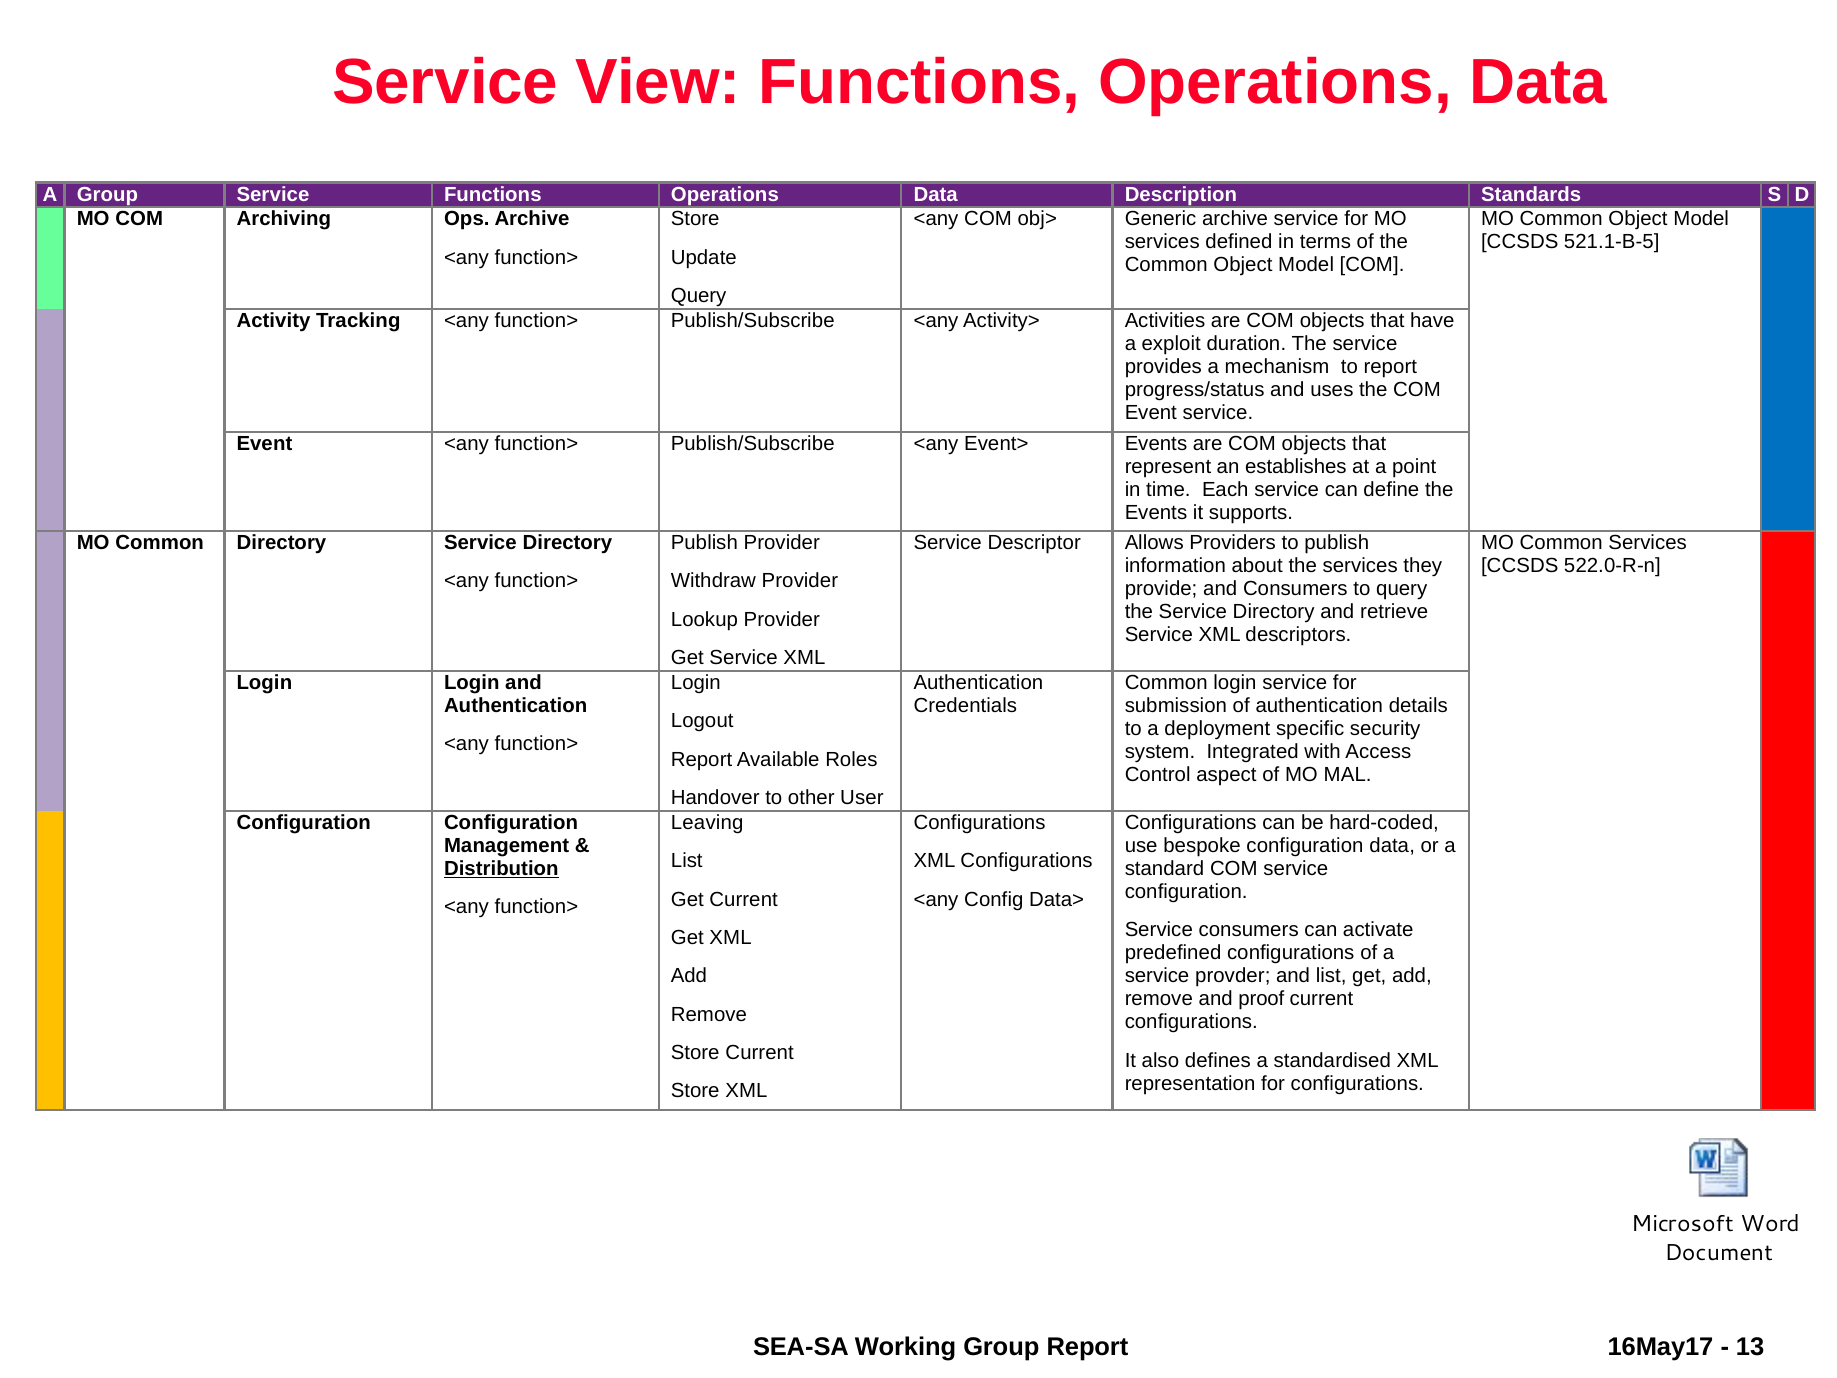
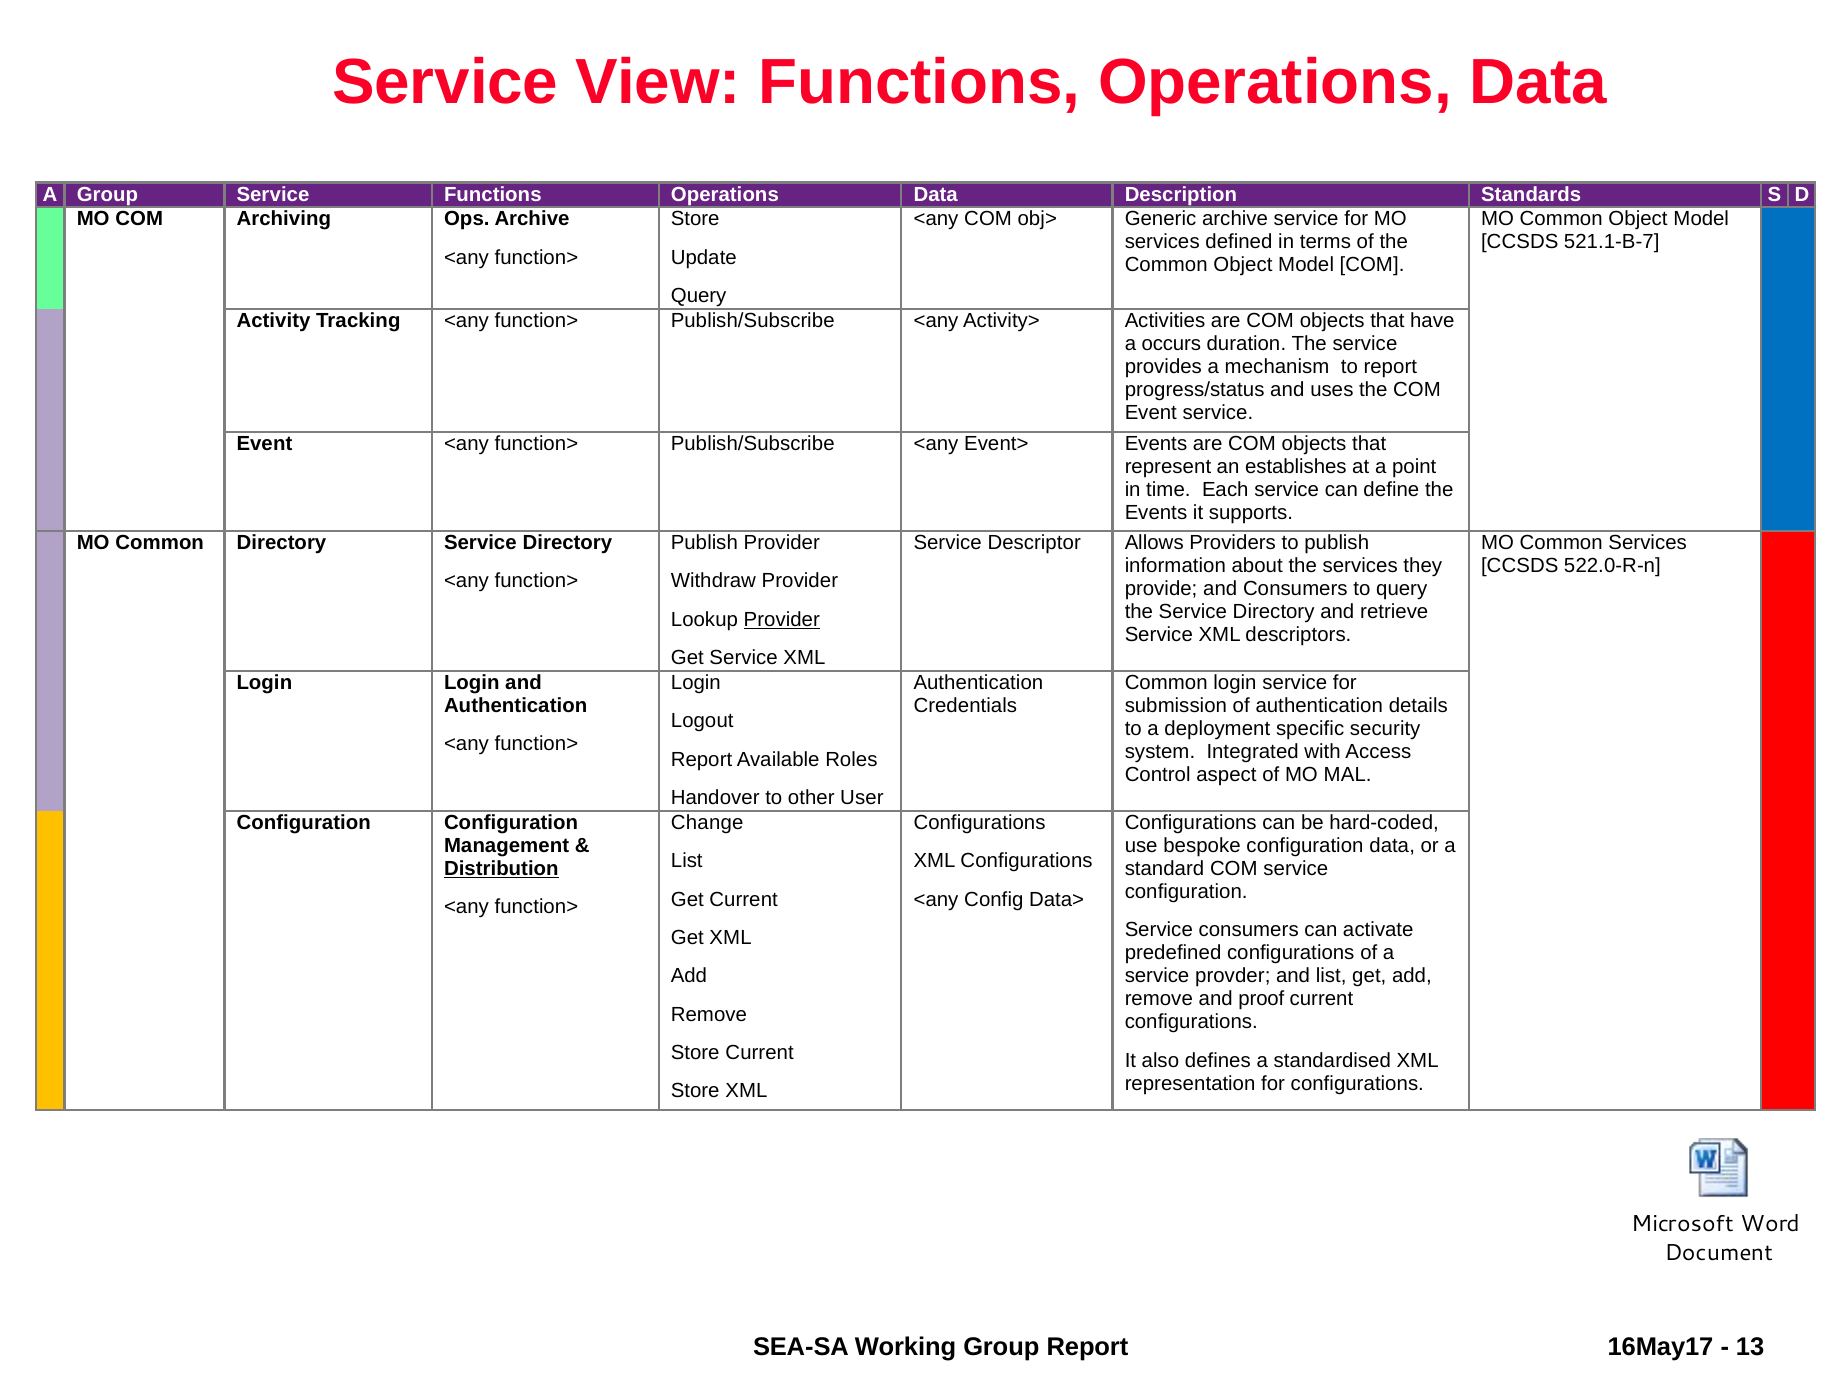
521.1-B-5: 521.1-B-5 -> 521.1-B-7 (1612, 242)
exploit: exploit -> occurs (1171, 344)
Provider underline: none -> present (782, 619)
Leaving: Leaving -> Change (707, 822)
